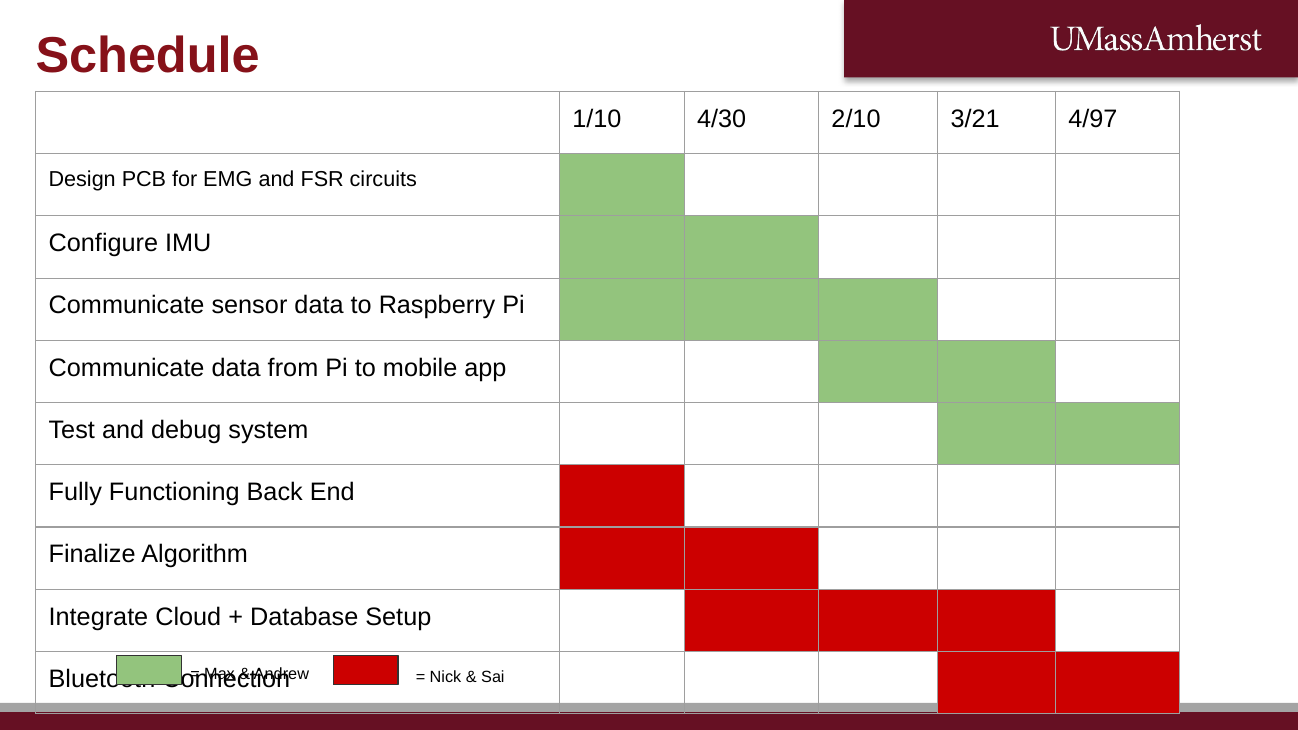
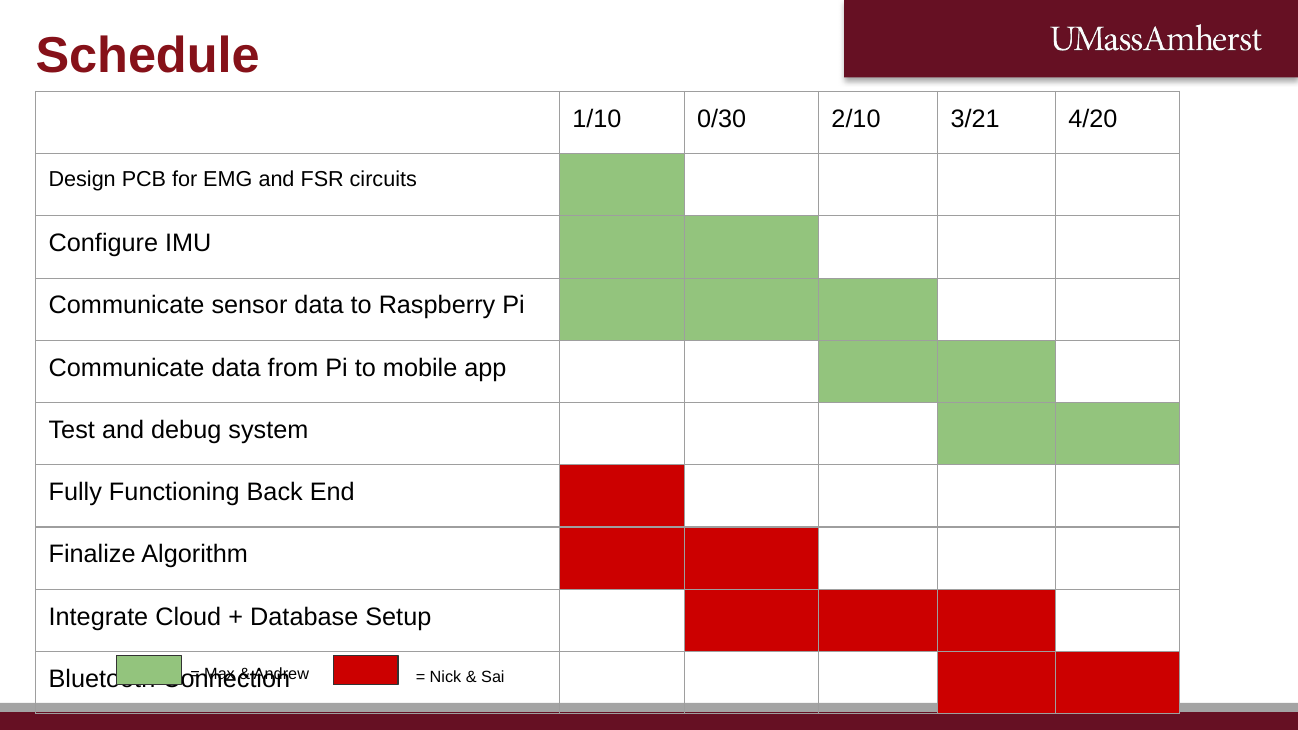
4/30: 4/30 -> 0/30 (722, 119)
4/97: 4/97 -> 4/20 (1093, 119)
